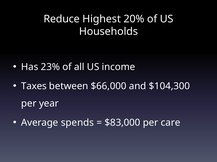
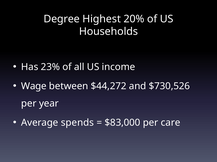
Reduce: Reduce -> Degree (62, 19)
Taxes: Taxes -> Wage (34, 87)
$66,000: $66,000 -> $44,272 (109, 87)
$104,300: $104,300 -> $730,526 (169, 87)
